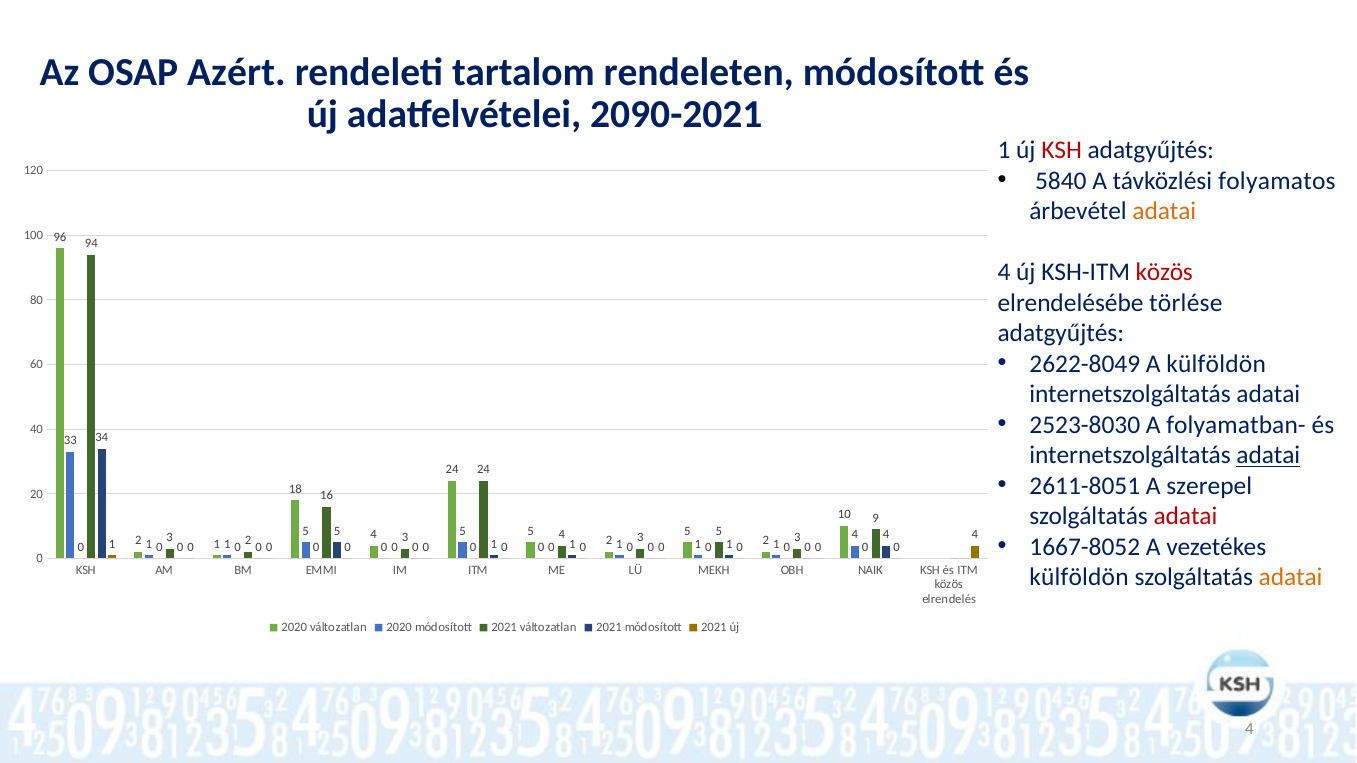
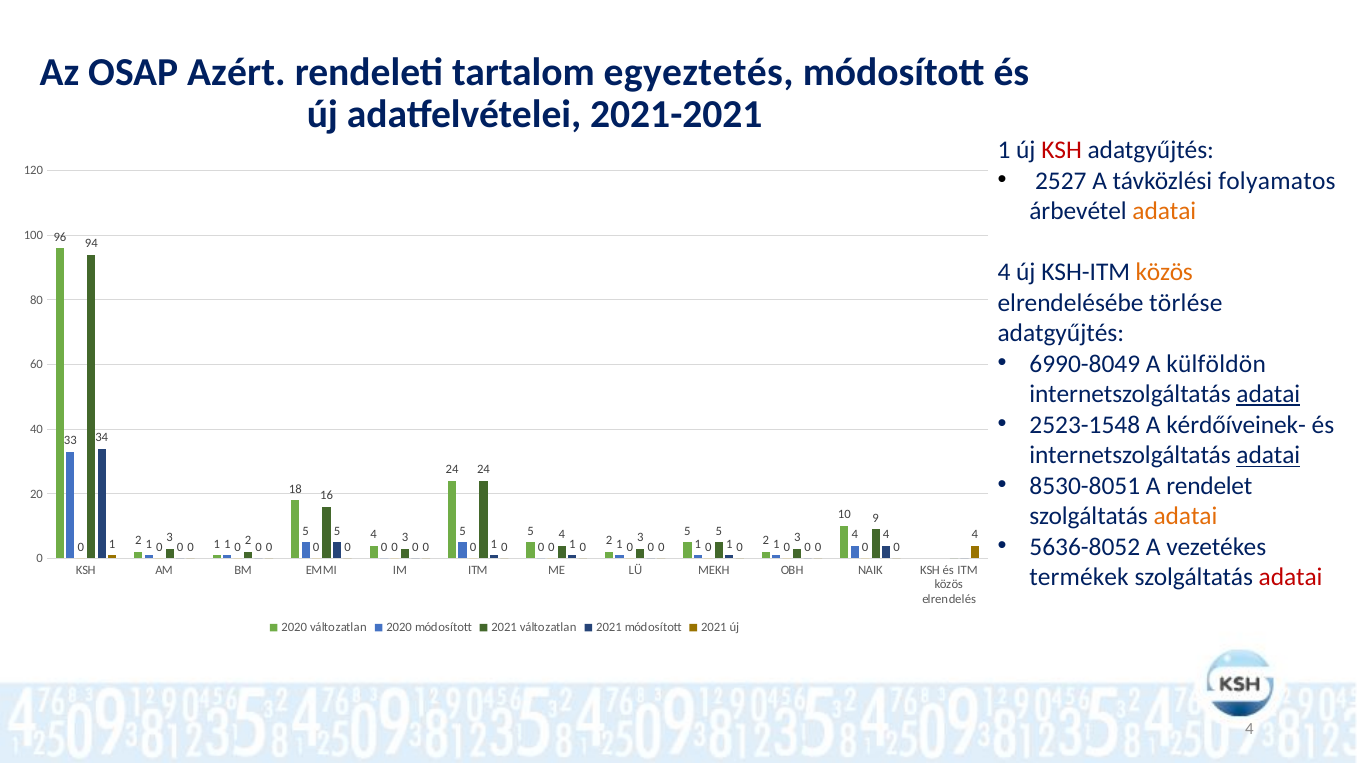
rendeleten: rendeleten -> egyeztetés (699, 72)
2090-2021: 2090-2021 -> 2021-2021 (676, 115)
5840: 5840 -> 2527 (1061, 181)
közös colour: red -> orange (1164, 272)
2622-8049: 2622-8049 -> 6990-8049 (1085, 364)
adatai underline: none -> present (1268, 394)
2523-8030: 2523-8030 -> 2523-1548 (1085, 425)
folyamatban-: folyamatban- -> kérdőíveinek- (1236, 425)
2611-8051: 2611-8051 -> 8530-8051 (1085, 486)
szerepel: szerepel -> rendelet (1209, 486)
adatai colour: red -> orange (1186, 517)
1667-8052: 1667-8052 -> 5636-8052 (1085, 547)
külföldön: külföldön -> termékek (1079, 578)
adatai colour: orange -> red (1291, 578)
